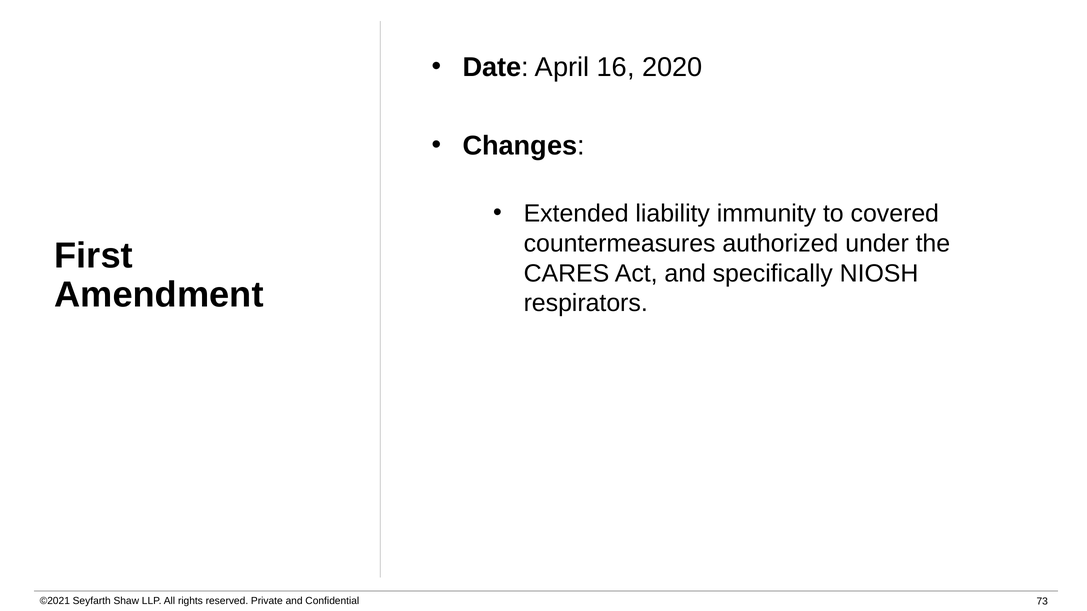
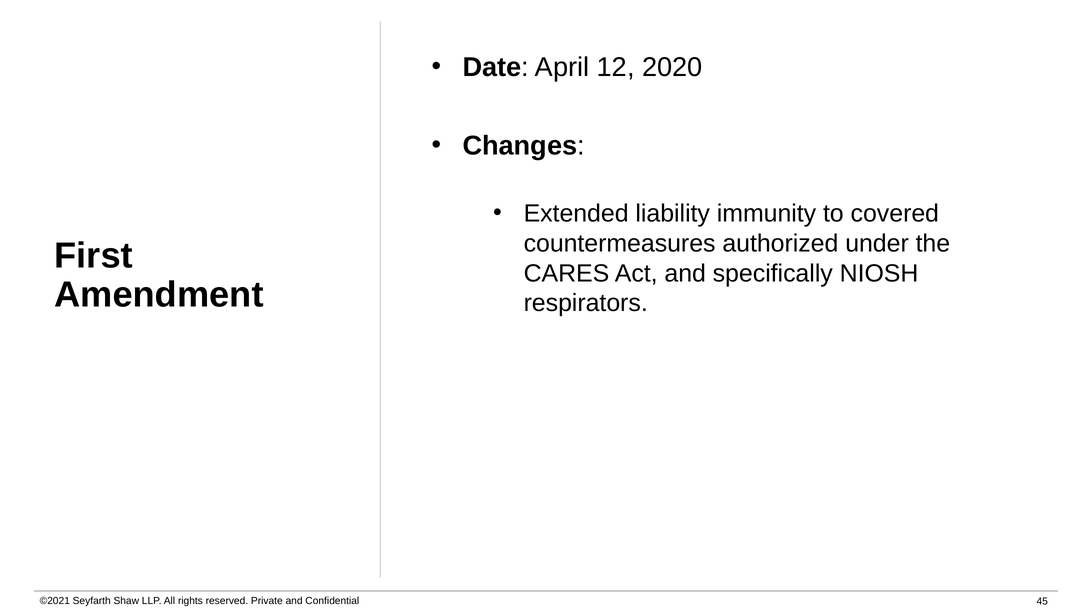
16: 16 -> 12 (616, 67)
73: 73 -> 45 (1042, 602)
